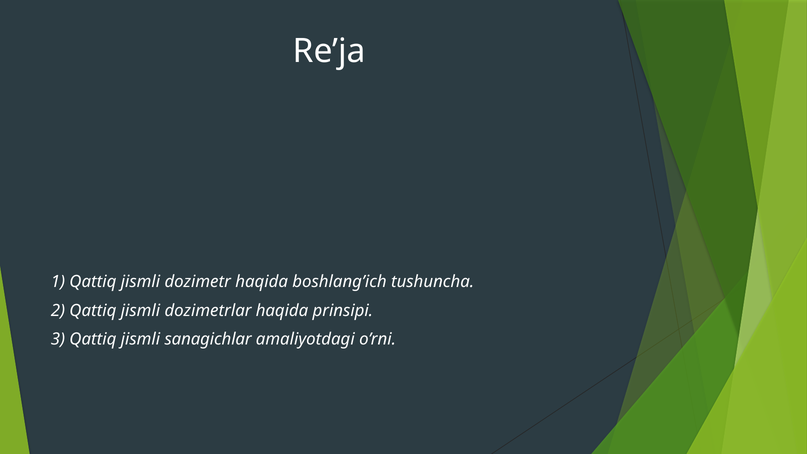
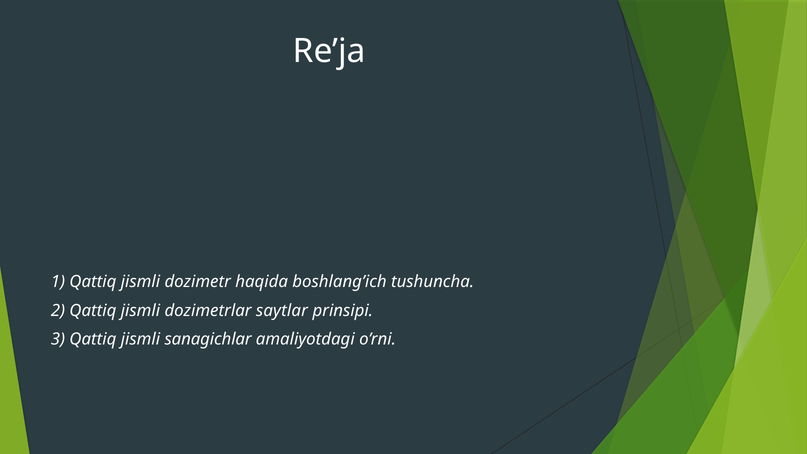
dozimetrlar haqida: haqida -> saytlar (282, 310)
